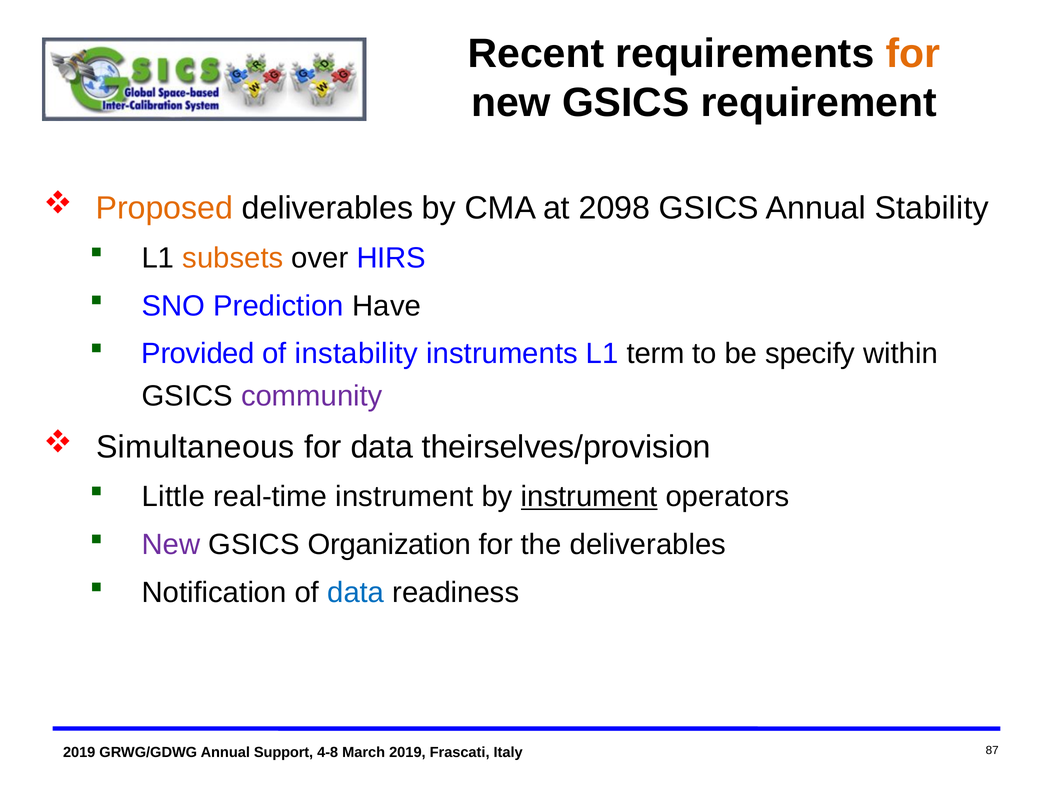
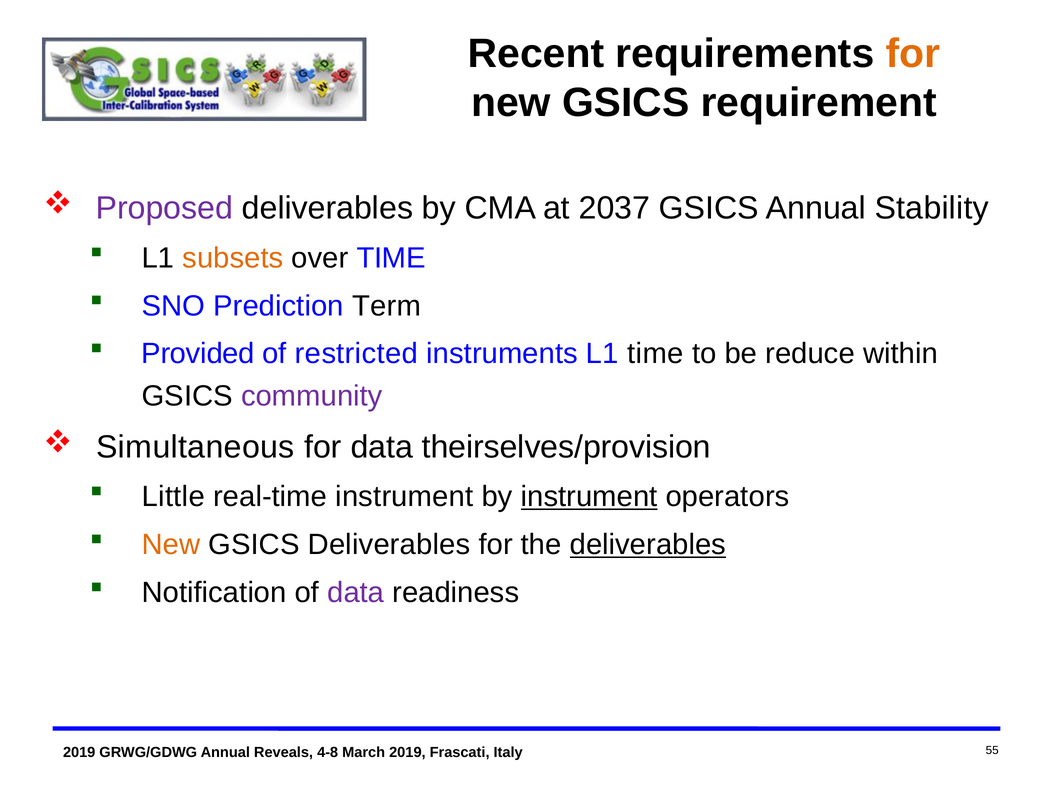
Proposed colour: orange -> purple (164, 208)
2098: 2098 -> 2037 (614, 208)
over HIRS: HIRS -> TIME (391, 258)
Have: Have -> Term (387, 306)
instability: instability -> restricted (356, 354)
L1 term: term -> time (656, 354)
specify: specify -> reduce (810, 354)
New colour: purple -> orange (171, 544)
GSICS Organization: Organization -> Deliverables (389, 544)
deliverables underline: none -> present (648, 544)
data colour: blue -> purple (356, 592)
Support: Support -> Reveals (284, 752)
87: 87 -> 55 (992, 750)
